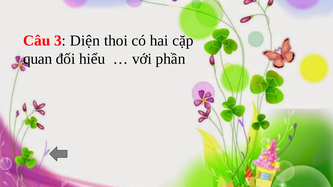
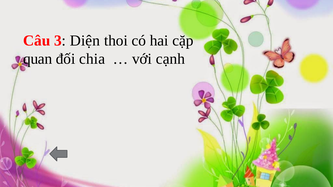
hiểu: hiểu -> chia (92, 59)
phần: phần -> cạnh (170, 59)
